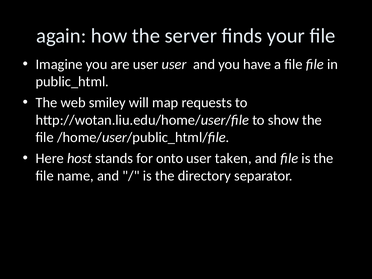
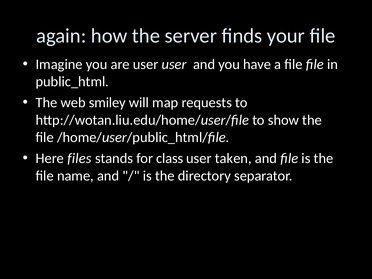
host: host -> files (79, 158)
onto: onto -> class (170, 158)
